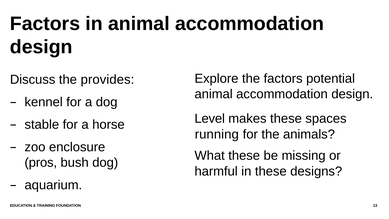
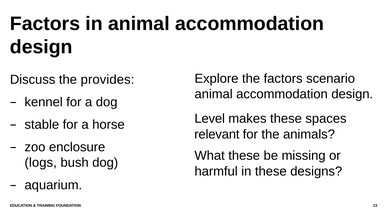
potential: potential -> scenario (331, 78)
running: running -> relevant (217, 134)
pros: pros -> logs (41, 162)
